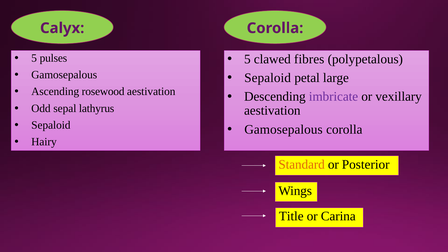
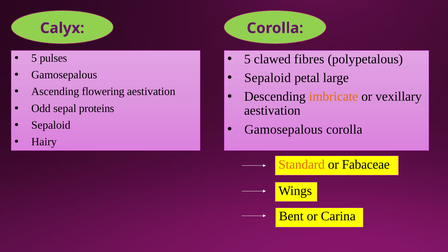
rosewood: rosewood -> flowering (103, 92)
imbricate colour: purple -> orange (334, 97)
lathyrus: lathyrus -> proteins (97, 108)
Posterior: Posterior -> Fabaceae (366, 164)
Title: Title -> Bent (291, 216)
